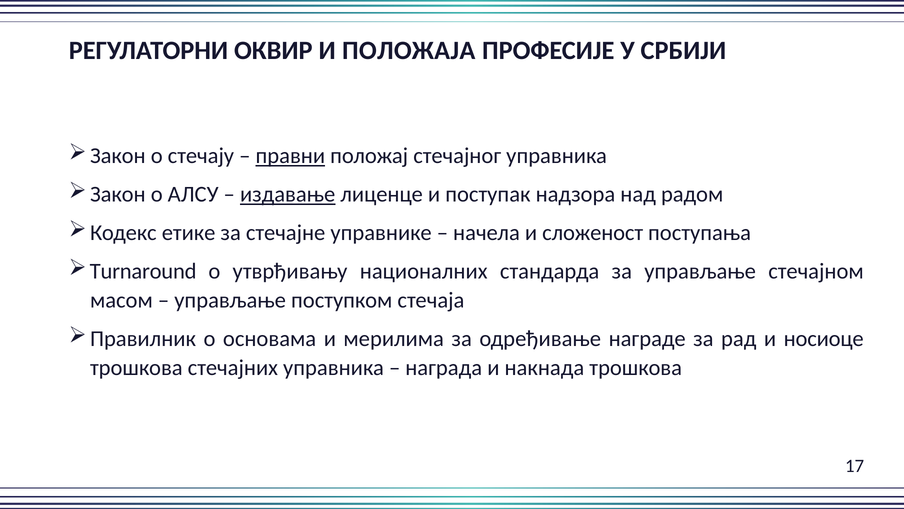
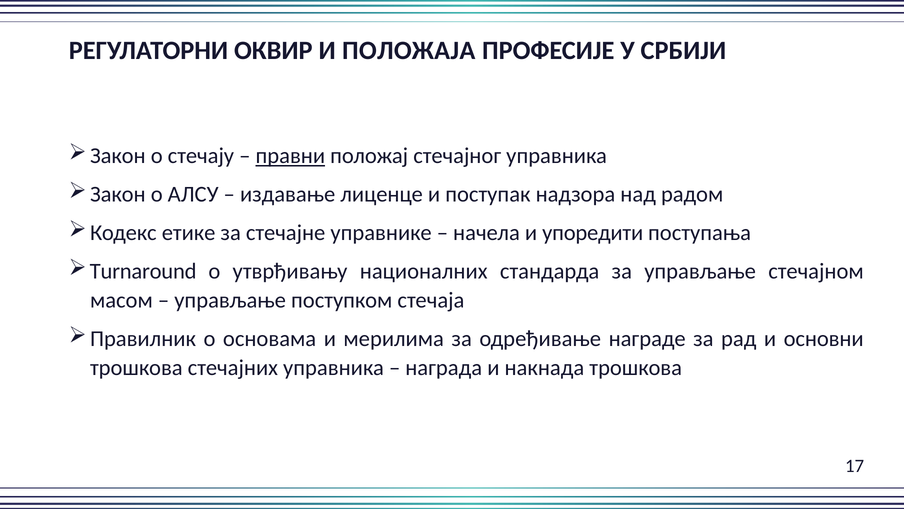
издавање underline: present -> none (288, 194)
сложеност: сложеност -> упоредити (593, 233)
носиоце: носиоце -> основни (824, 339)
